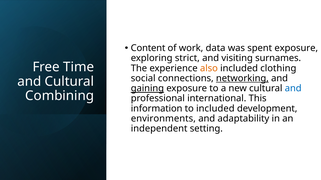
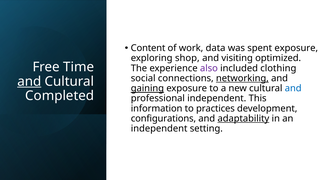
strict: strict -> shop (187, 58)
surnames: surnames -> optimized (278, 58)
also colour: orange -> purple (209, 68)
and underline: none -> present (29, 82)
Combining: Combining -> Completed (60, 96)
professional international: international -> independent (217, 99)
to included: included -> practices (215, 109)
environments: environments -> configurations (163, 119)
adaptability underline: none -> present (243, 119)
